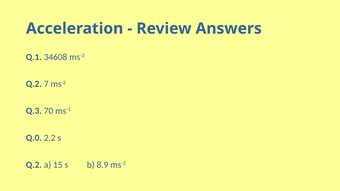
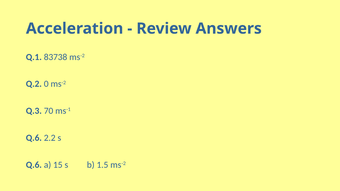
34608: 34608 -> 83738 (56, 57)
7: 7 -> 0 (46, 84)
Q.0: Q.0 -> Q.6 (34, 138)
Q.2: Q.2 -> Q.6 (34, 165)
8.9: 8.9 -> 1.5 (102, 165)
